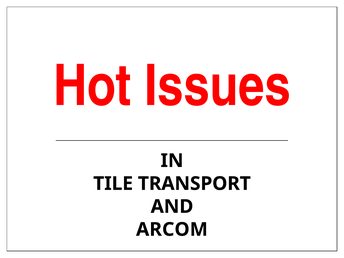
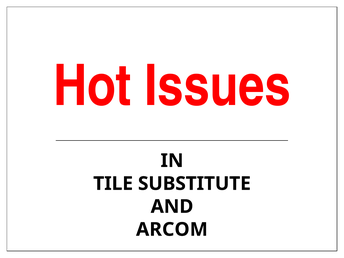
TRANSPORT: TRANSPORT -> SUBSTITUTE (194, 184)
